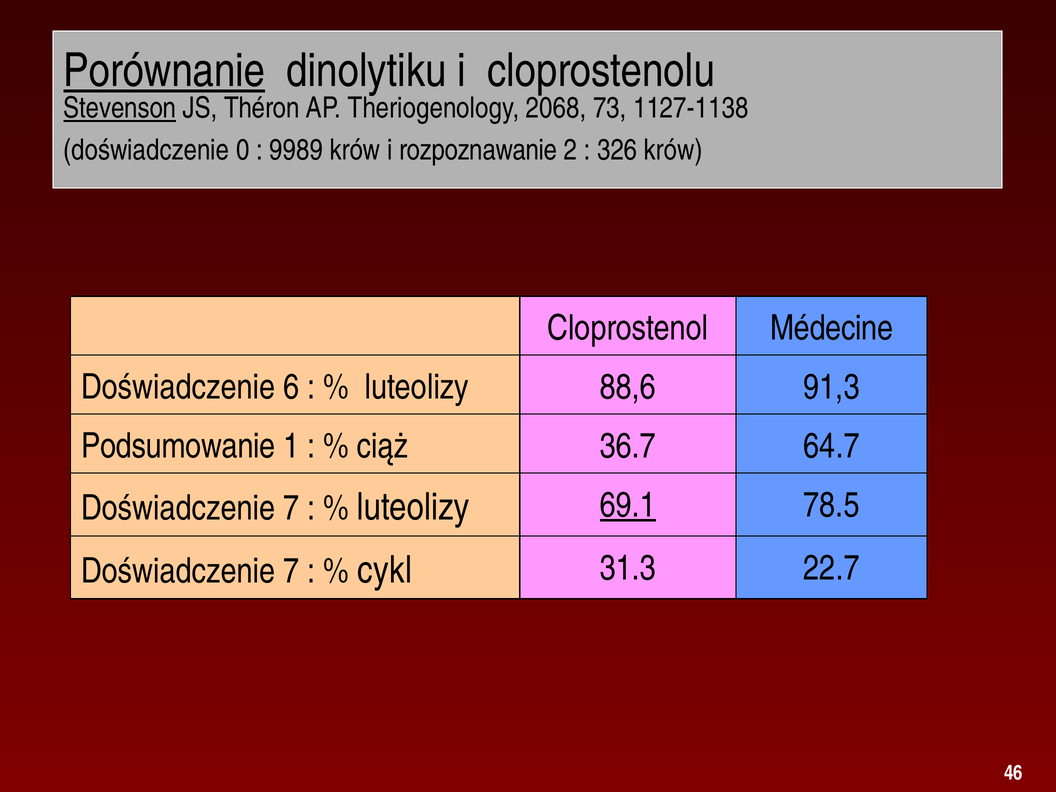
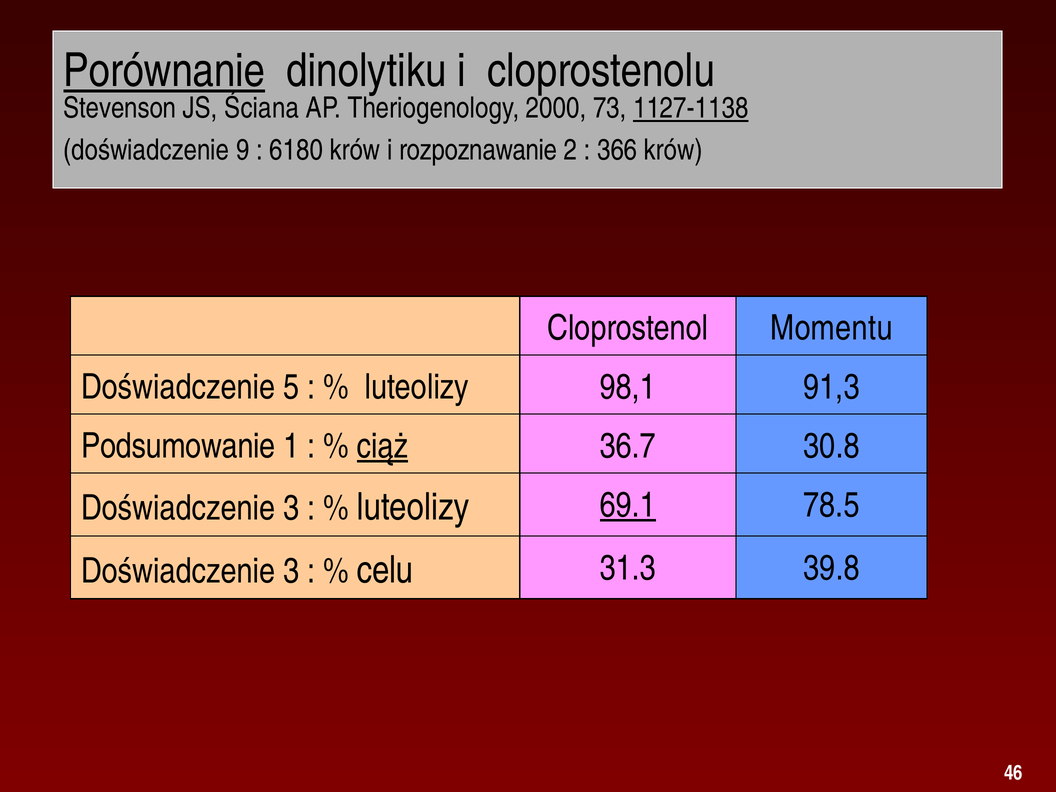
Stevenson underline: present -> none (120, 108)
Théron: Théron -> Ściana (262, 108)
2068: 2068 -> 2000 (556, 108)
1127-1138 underline: none -> present (691, 108)
0: 0 -> 9 (243, 150)
9989: 9989 -> 6180 (296, 150)
326: 326 -> 366 (617, 150)
Médecine: Médecine -> Momentu (831, 328)
6: 6 -> 5 (291, 387)
88,6: 88,6 -> 98,1 (628, 387)
ciąż underline: none -> present (383, 446)
64.7: 64.7 -> 30.8 (832, 446)
7: 7 -> 3 (291, 508)
7: 7 -> 3 (291, 571)
cykl: cykl -> celu (385, 570)
22.7: 22.7 -> 39.8 (832, 568)
